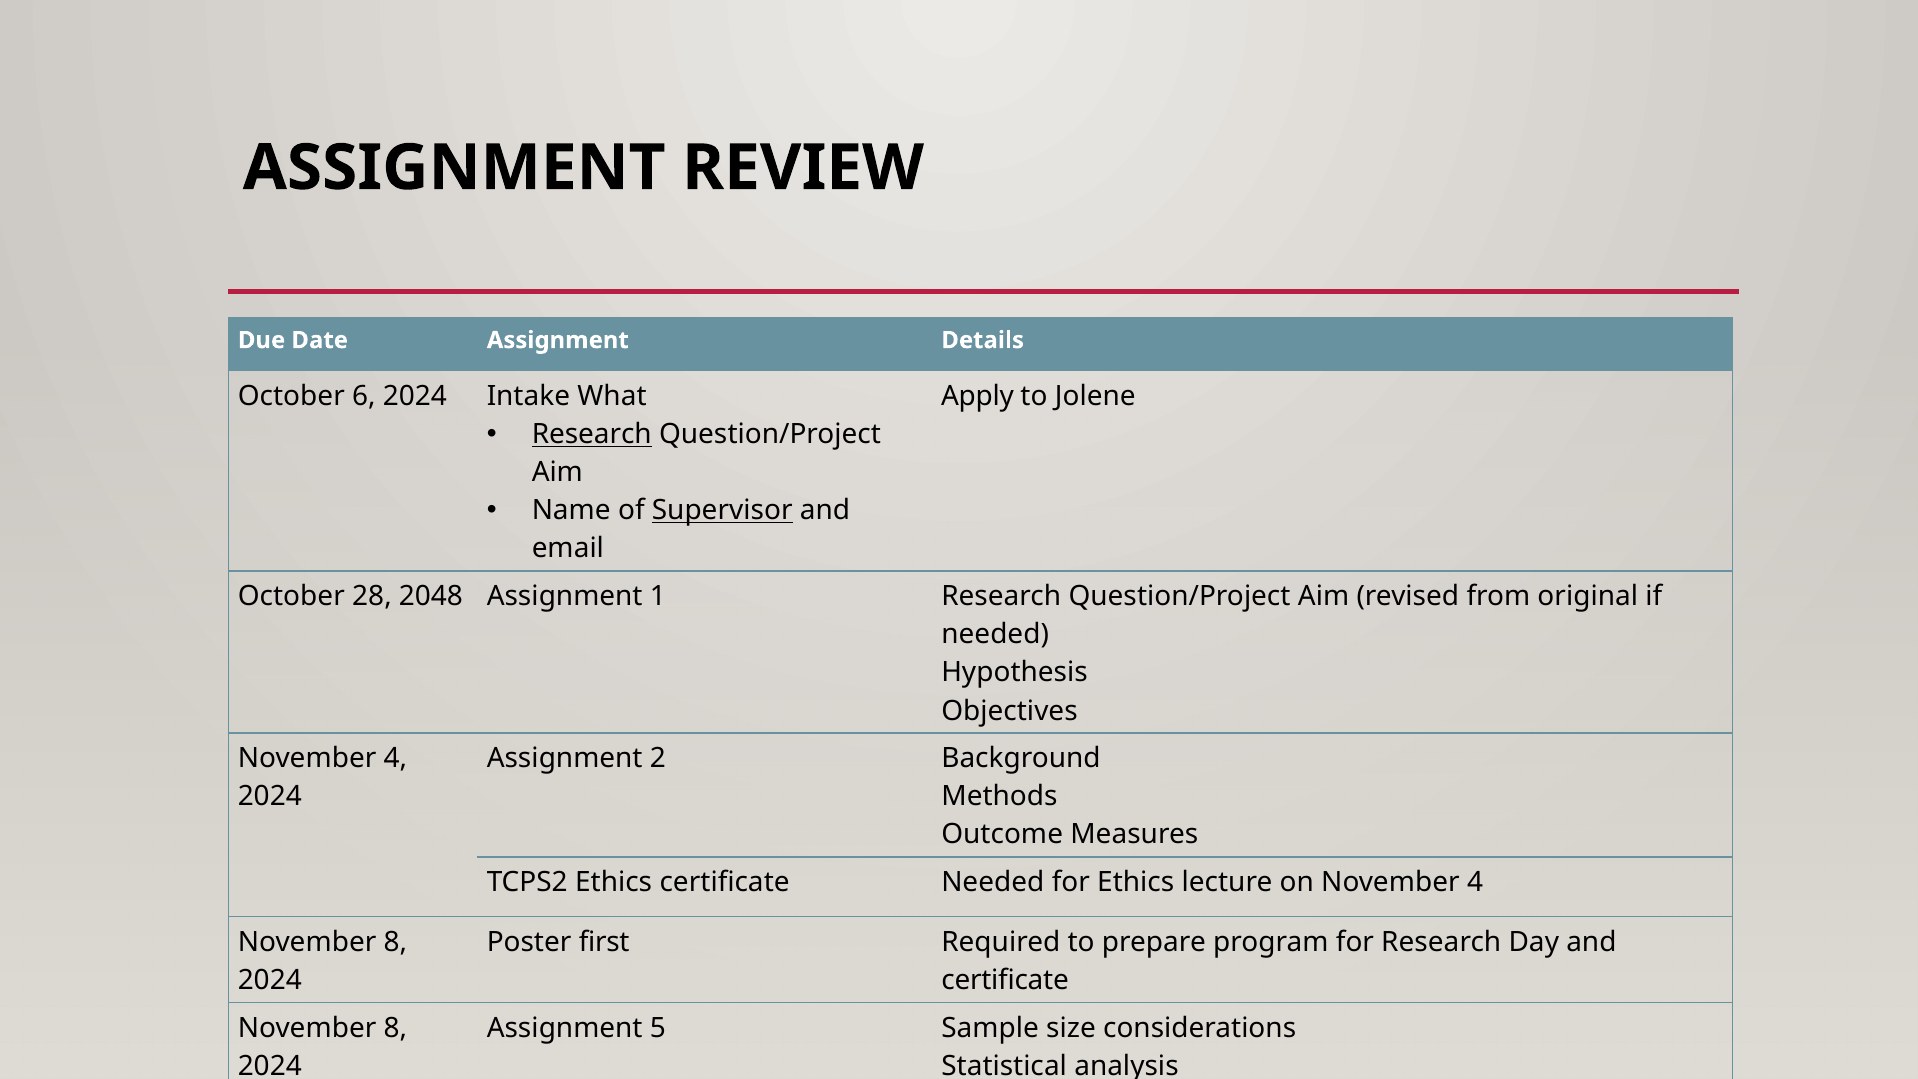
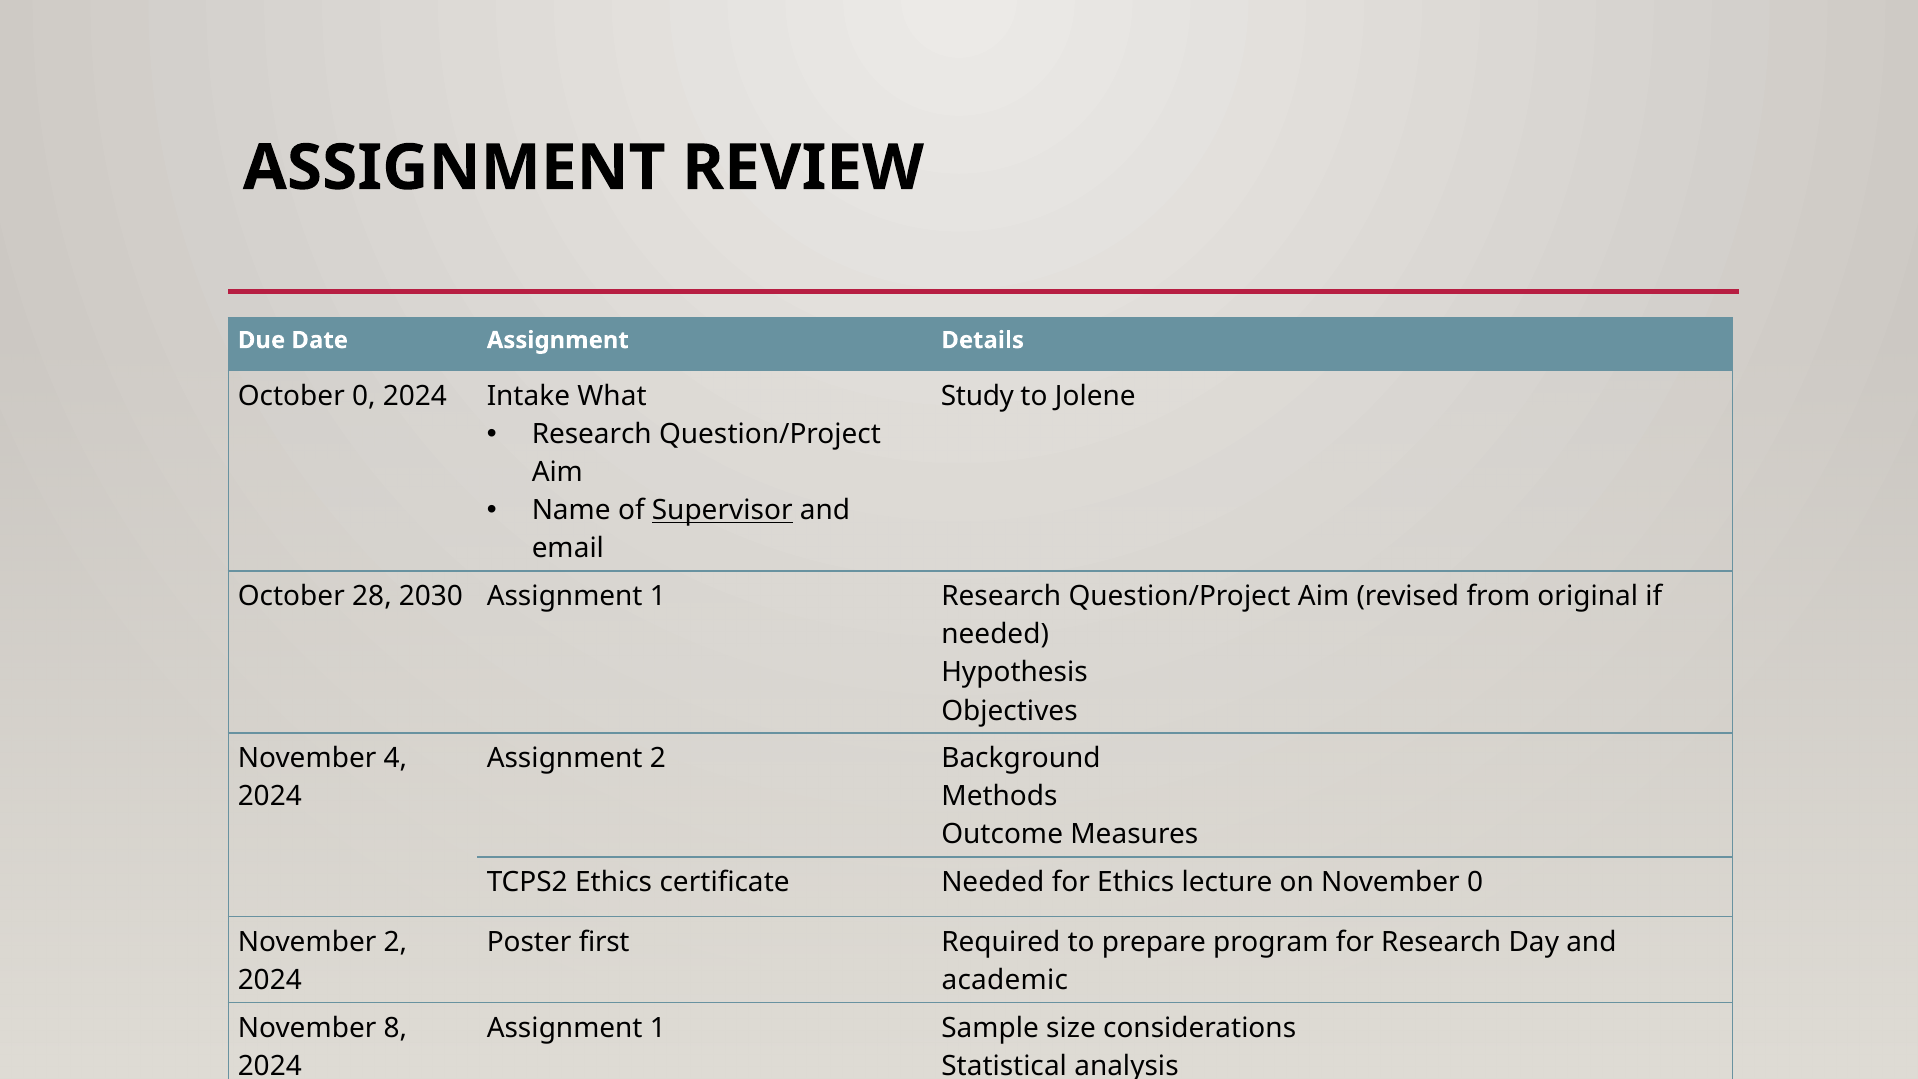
October 6: 6 -> 0 (364, 396)
Apply: Apply -> Study (977, 396)
Research underline: present -> none (592, 434)
2048: 2048 -> 2030 (431, 596)
on November 4: 4 -> 0 (1475, 882)
8: 8 -> 2 (395, 942)
certificate: certificate -> academic (1005, 980)
5: 5 -> 1 (658, 1028)
